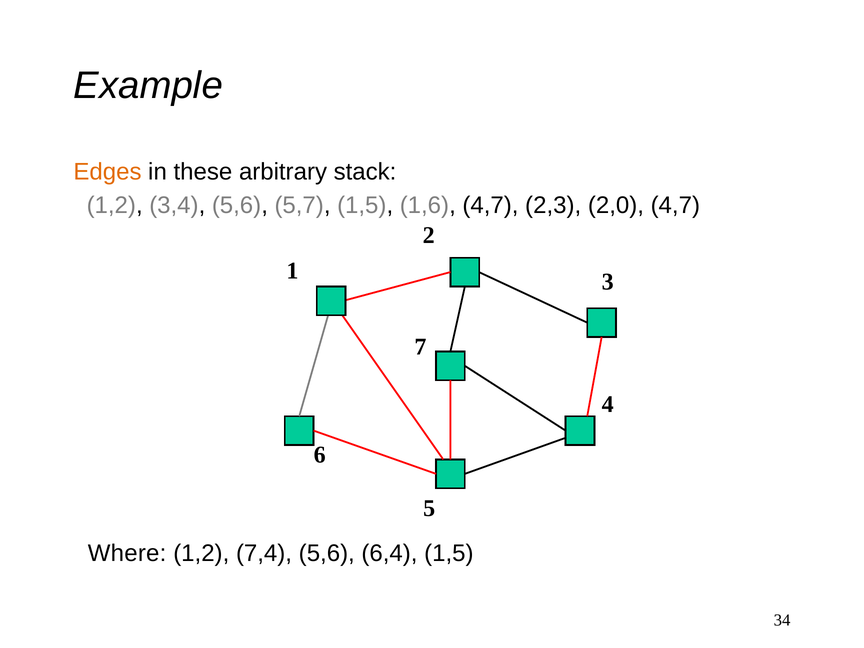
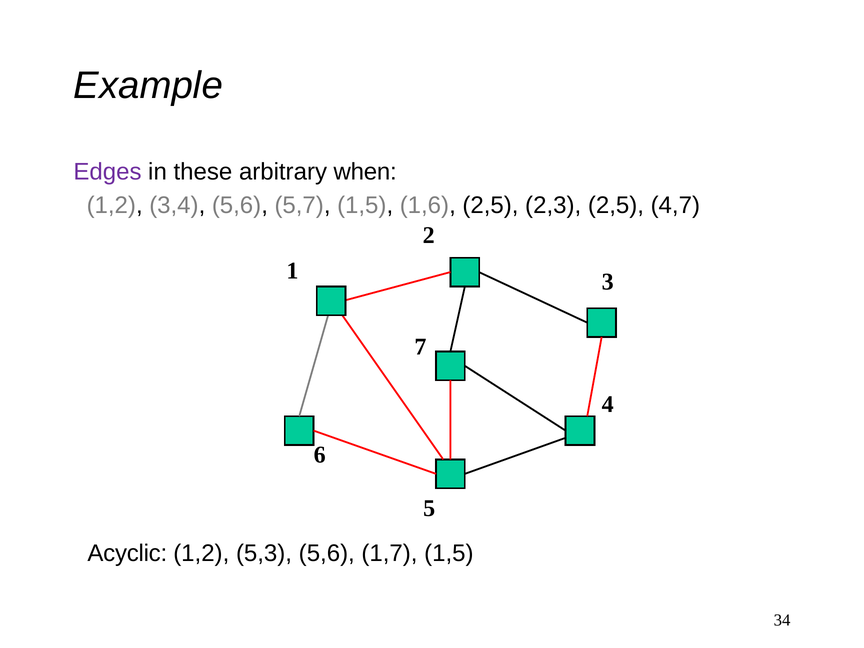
Edges colour: orange -> purple (107, 172)
stack: stack -> when (365, 172)
1,6 4,7: 4,7 -> 2,5 (490, 205)
2,3 2,0: 2,0 -> 2,5 (616, 205)
Where: Where -> Acyclic (127, 553)
7,4: 7,4 -> 5,3 (264, 553)
6,4: 6,4 -> 1,7 (389, 553)
